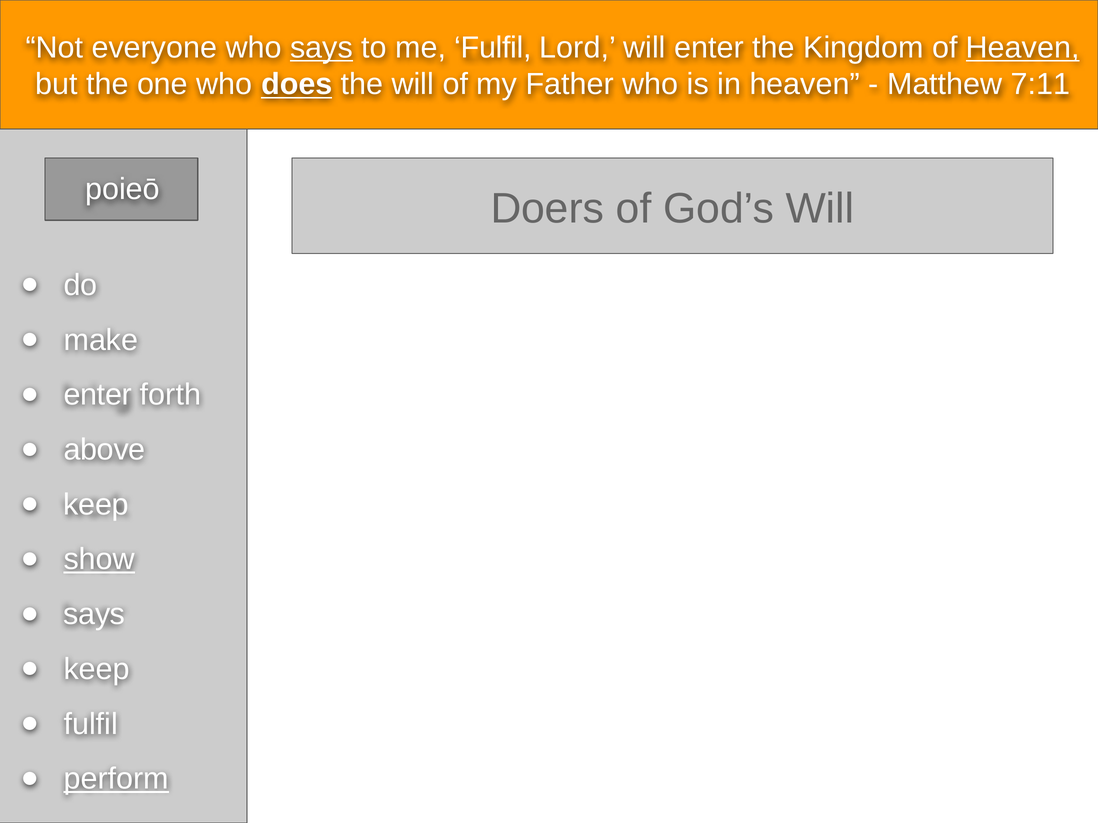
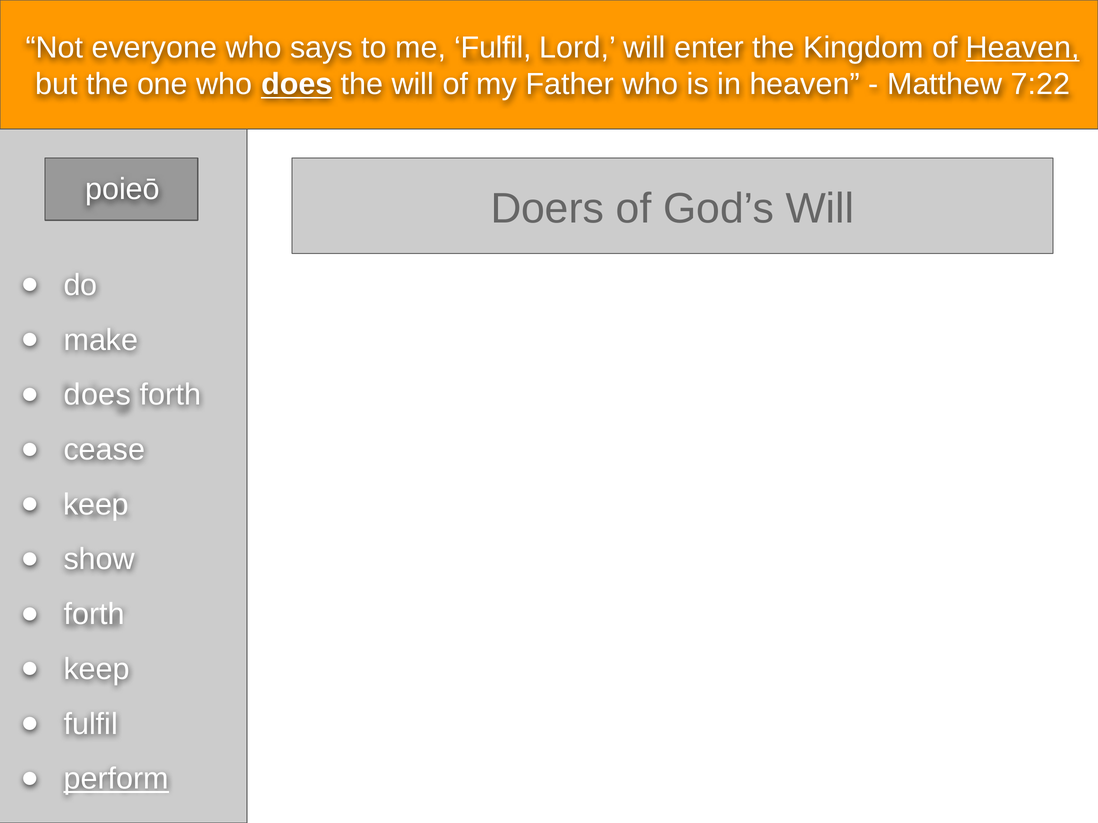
says underline: present -> none (322, 48)
7:11: 7:11 -> 7:22 (1041, 84)
enter: enter -> does (97, 395)
above: above -> cease (104, 450)
show underline: present -> none (99, 560)
says: says -> forth (94, 615)
